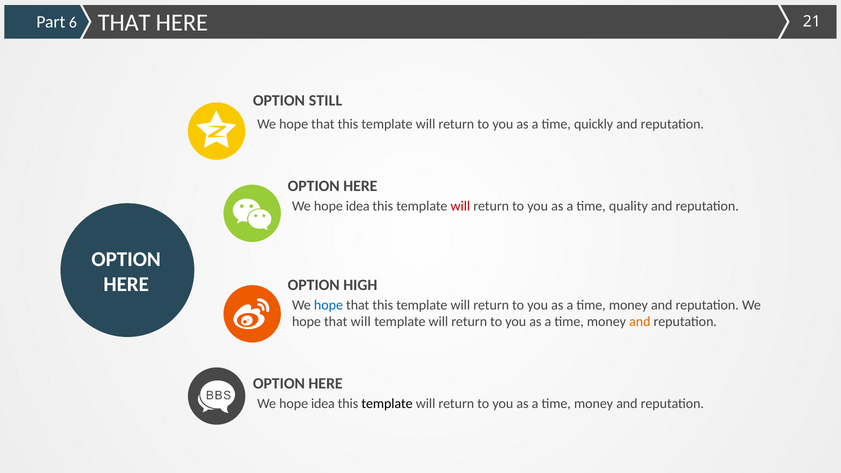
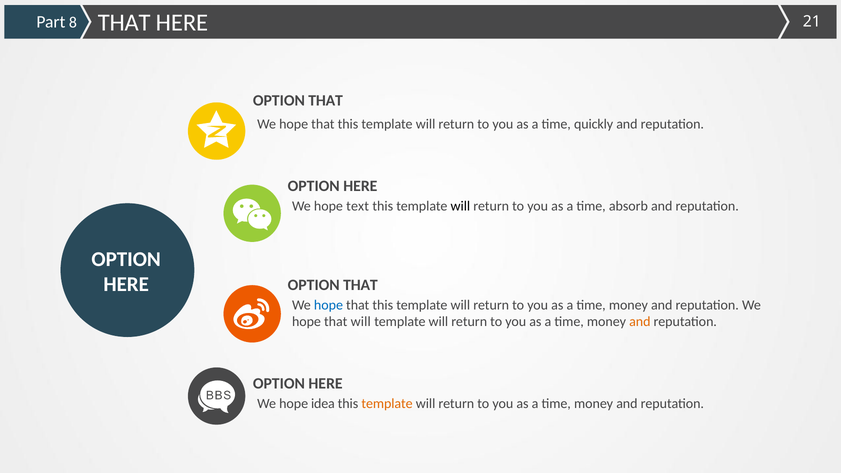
6: 6 -> 8 (73, 23)
STILL: STILL -> THAT (326, 100)
idea: idea -> text (358, 206)
will colour: red -> black (460, 206)
quality: quality -> absorb (628, 206)
HIGH: HIGH -> THAT (360, 285)
template colour: black -> orange (387, 403)
